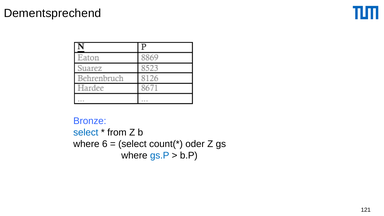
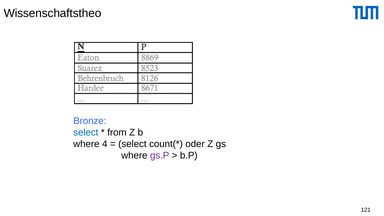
Dementsprechend: Dementsprechend -> Wissenschaftstheo (53, 13)
6: 6 -> 4 (105, 144)
gs.P colour: blue -> purple (160, 155)
